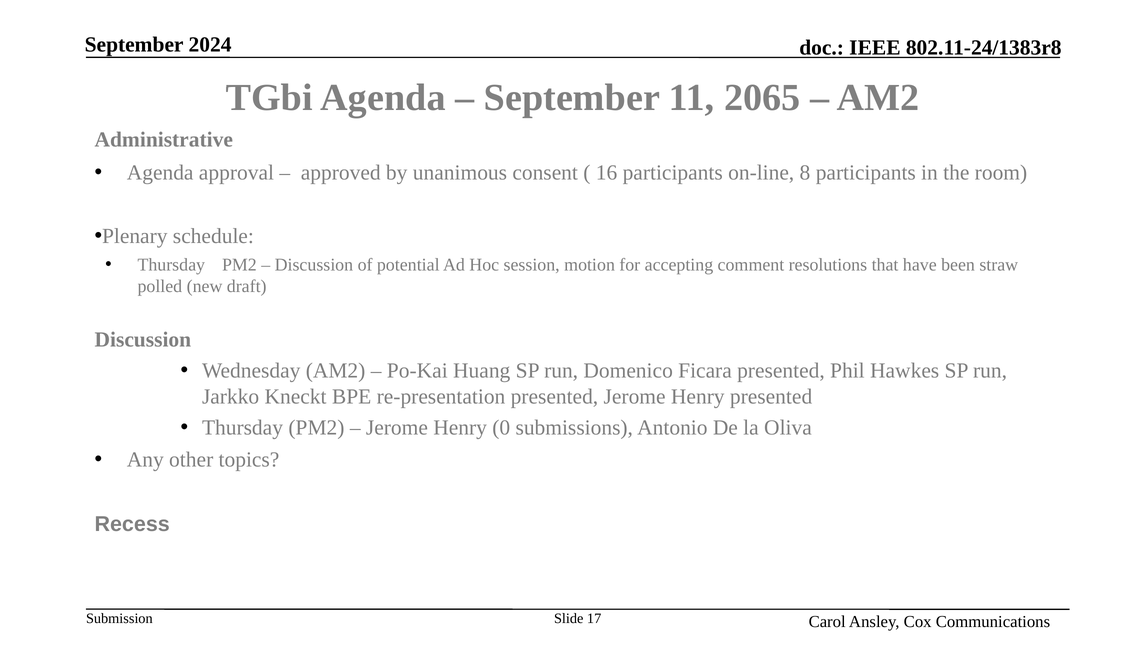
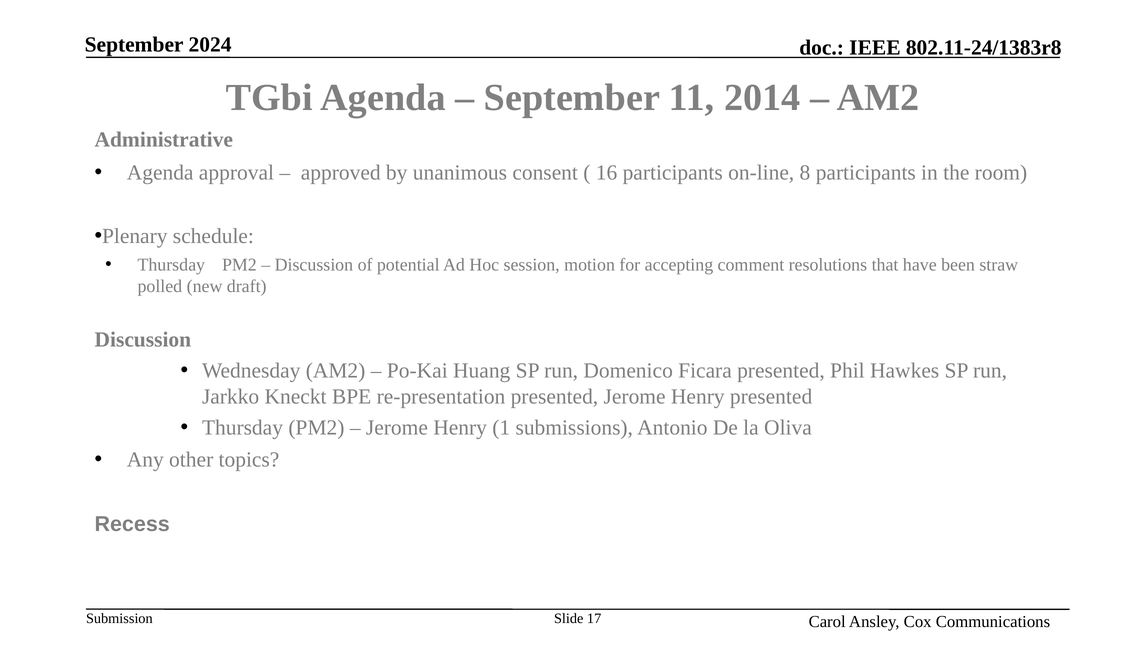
2065: 2065 -> 2014 (762, 98)
0: 0 -> 1 (501, 428)
